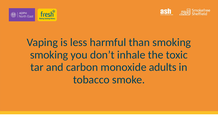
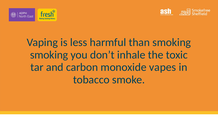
adults: adults -> vapes (163, 68)
